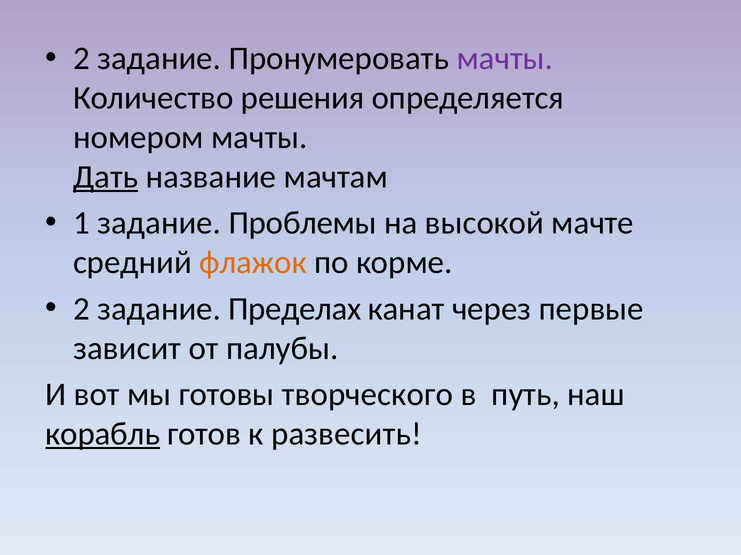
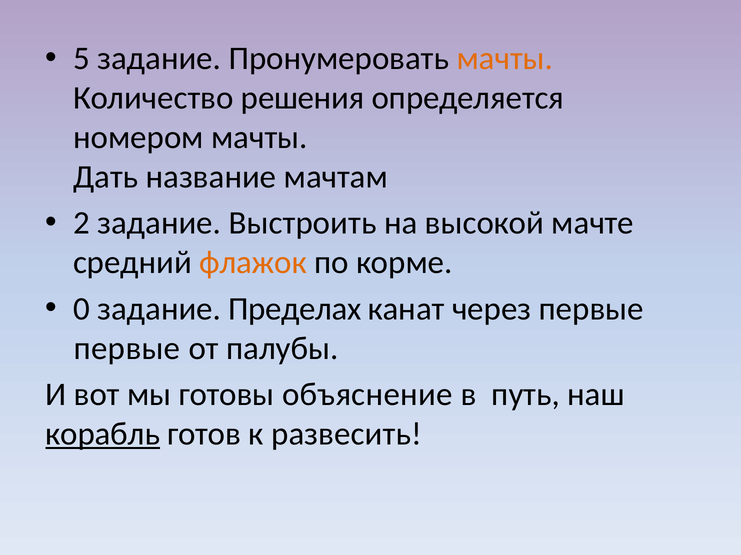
2: 2 -> 5 (81, 59)
мачты colour: purple -> orange (505, 59)
Дать underline: present -> none (106, 177)
1: 1 -> 2 (81, 223)
Проблемы: Проблемы -> Выстроить (303, 223)
2: 2 -> 0 (81, 309)
зависит: зависит -> первые (127, 349)
творческого: творческого -> объяснение (367, 395)
